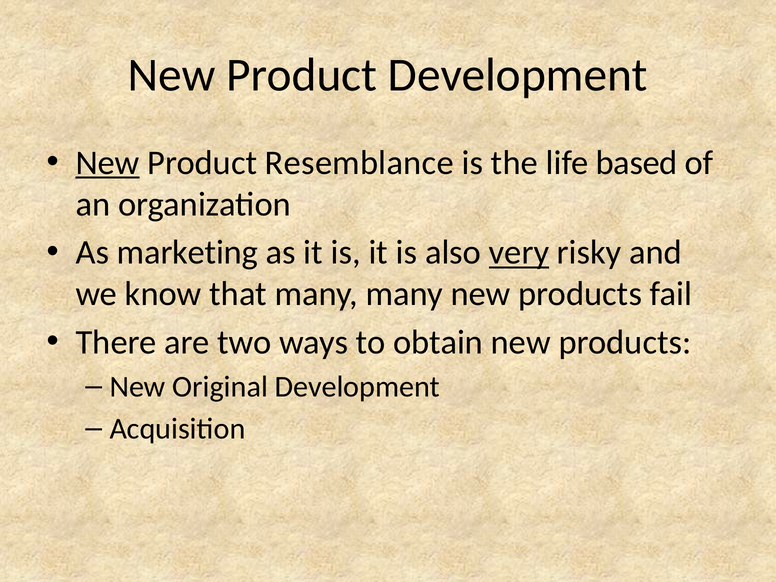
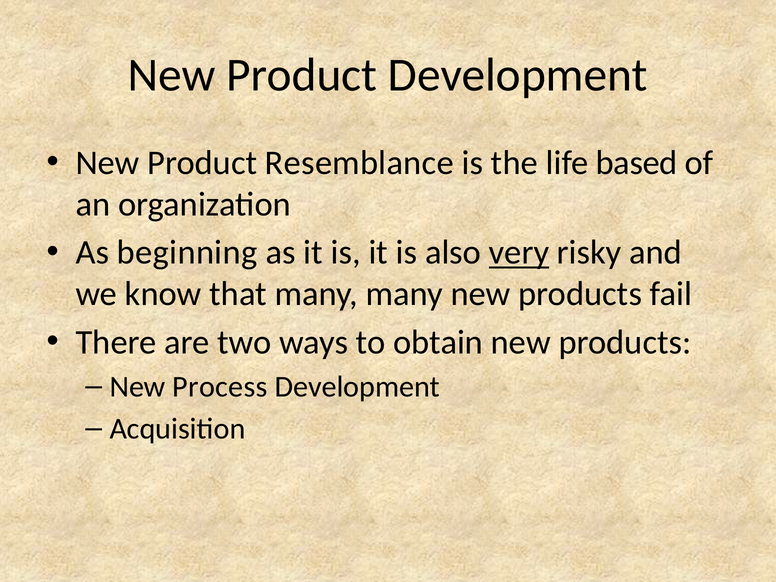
New underline: present -> none (108, 163)
marketing: marketing -> beginning (187, 252)
Original: Original -> Process (220, 387)
